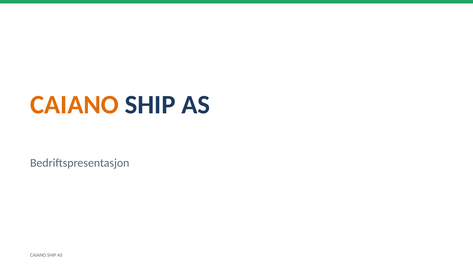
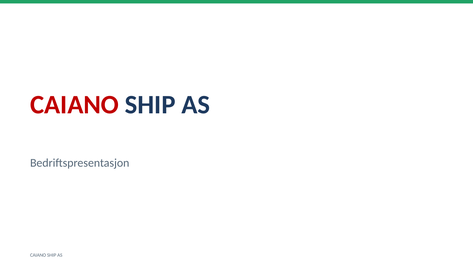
CAIANO colour: orange -> red (75, 105)
